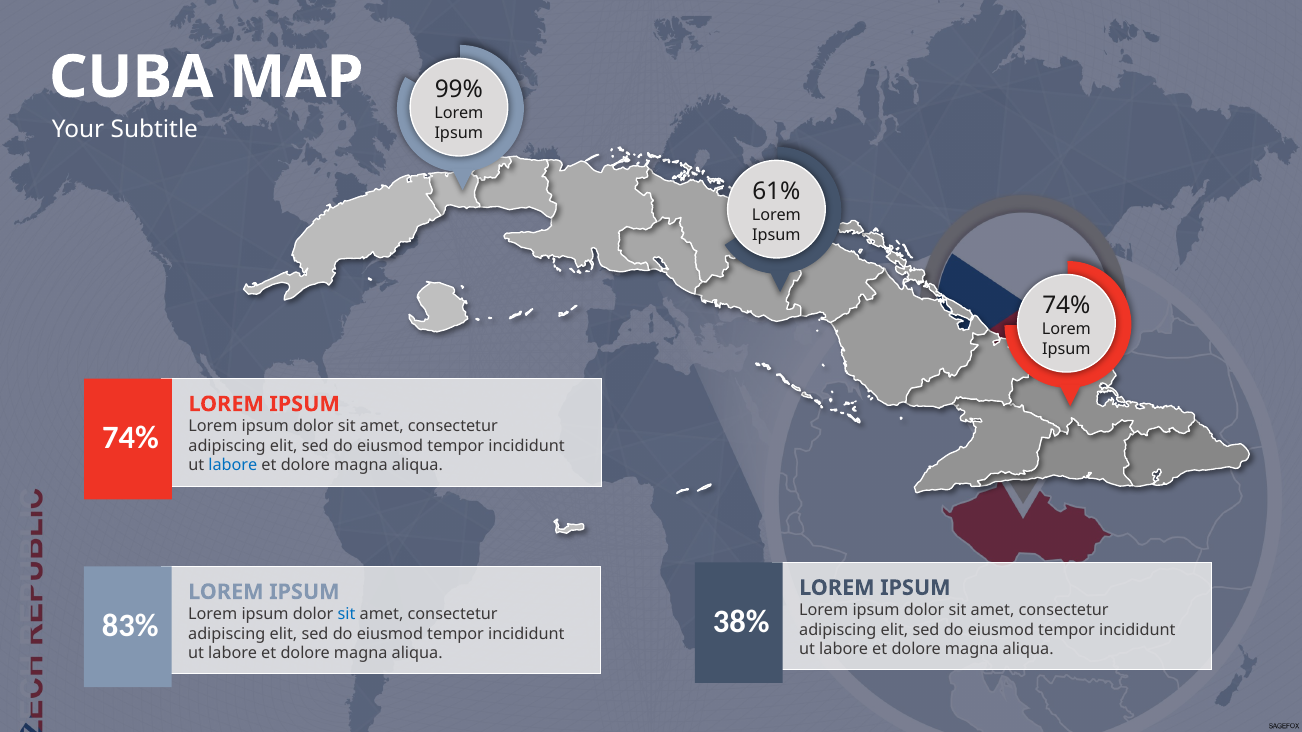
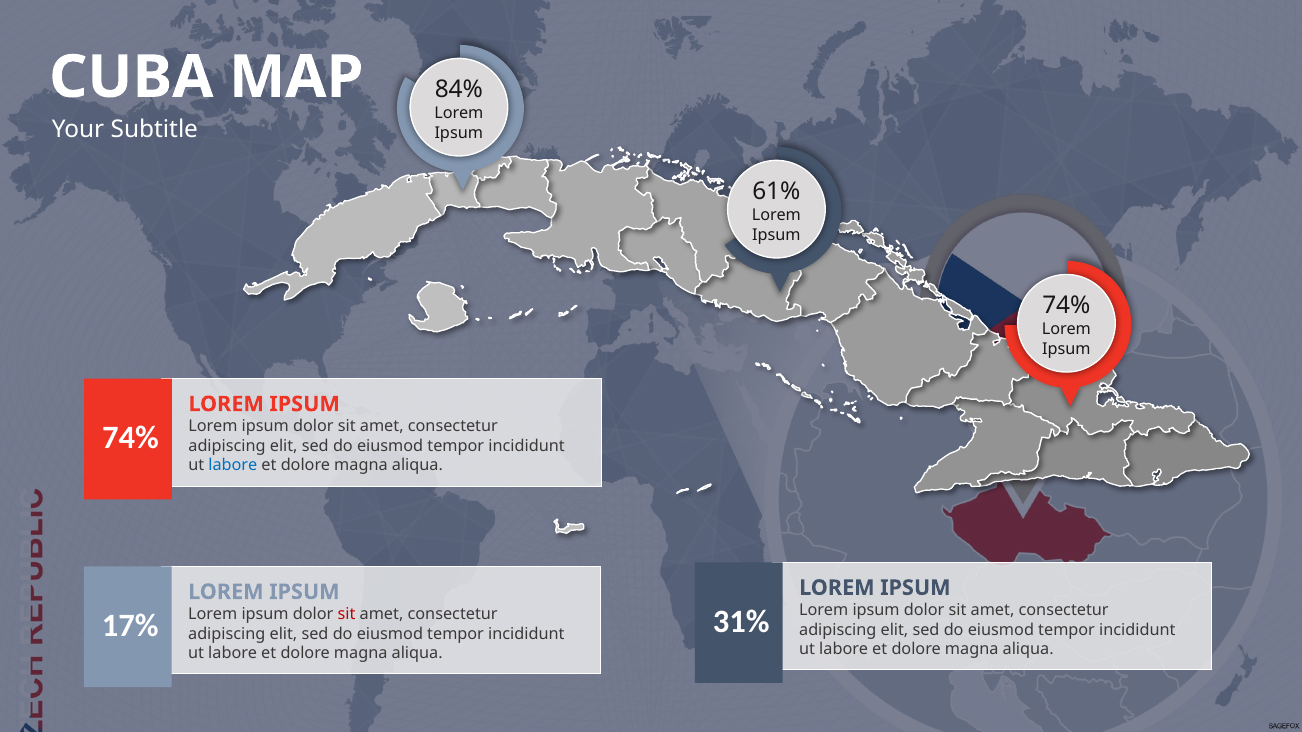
99%: 99% -> 84% (459, 89)
38%: 38% -> 31% (741, 622)
sit colour: blue -> red (347, 615)
83%: 83% -> 17% (130, 626)
